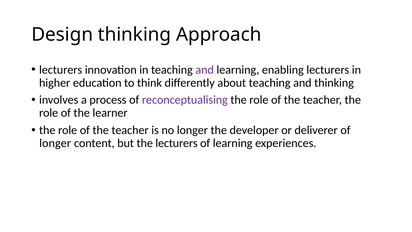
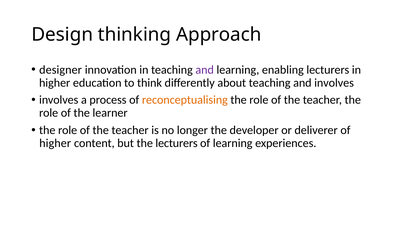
lecturers: lecturers -> designer (61, 70)
and thinking: thinking -> involves (334, 83)
reconceptualising colour: purple -> orange (185, 100)
longer: longer -> higher (55, 143)
